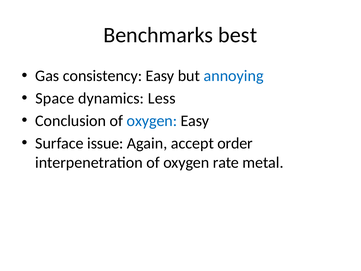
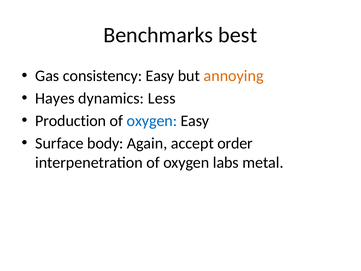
annoying colour: blue -> orange (234, 76)
Space: Space -> Hayes (55, 98)
Conclusion: Conclusion -> Production (71, 121)
issue: issue -> body (105, 143)
rate: rate -> labs (226, 162)
